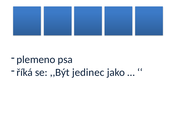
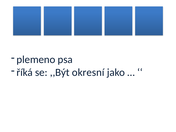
jedinec: jedinec -> okresní (88, 72)
